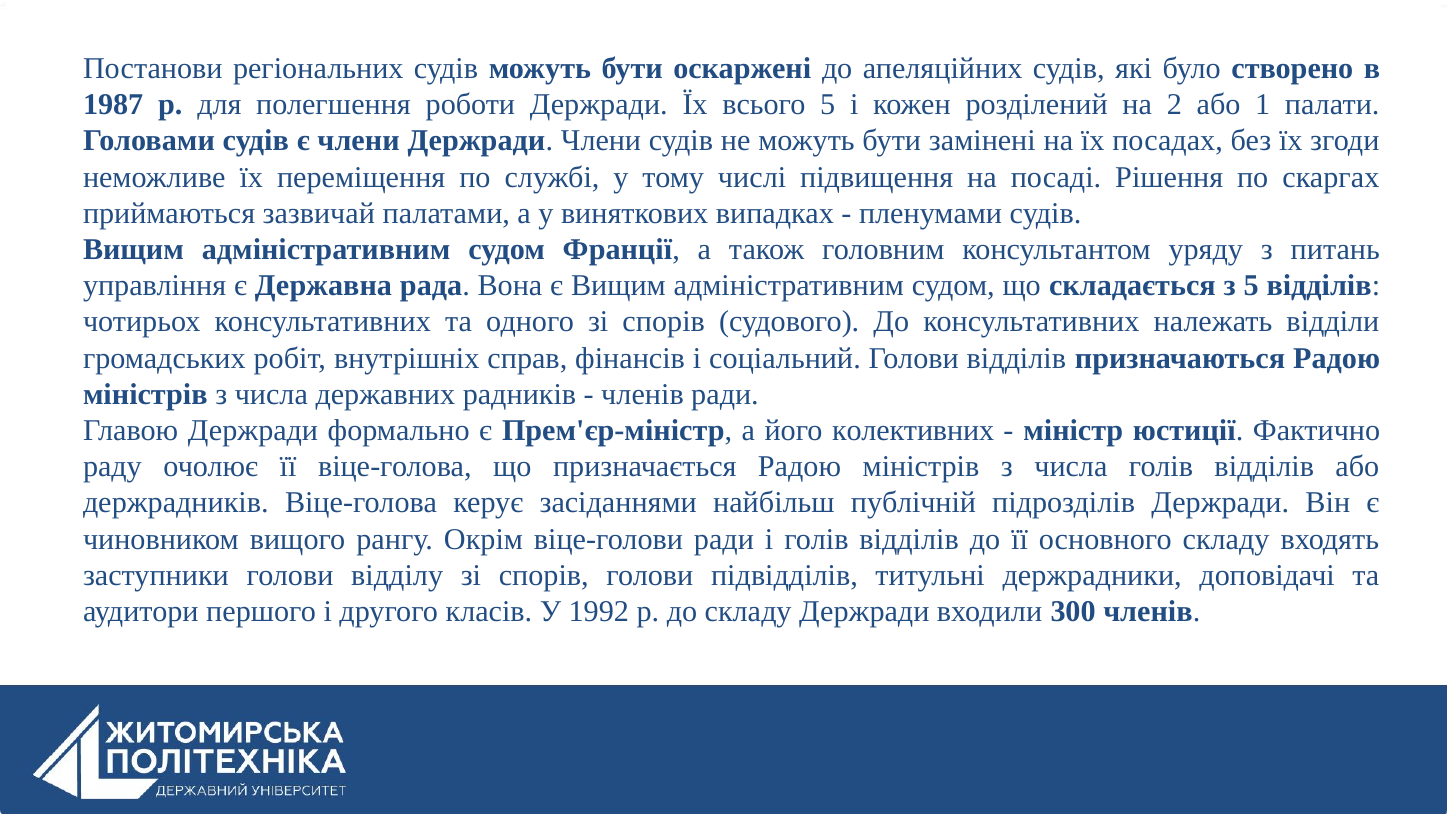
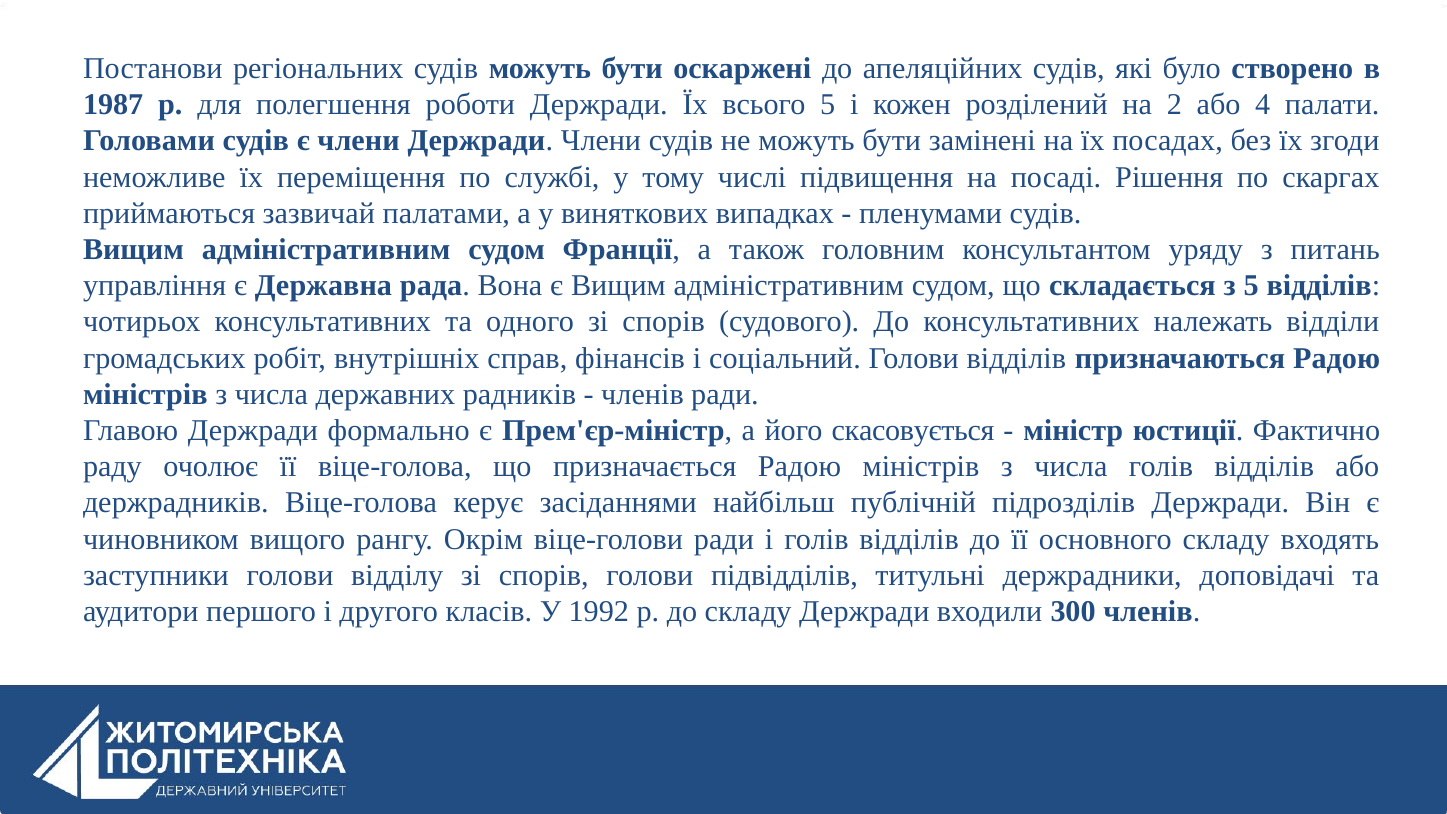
1: 1 -> 4 (1263, 105)
колективних: колективних -> скасовується (913, 431)
